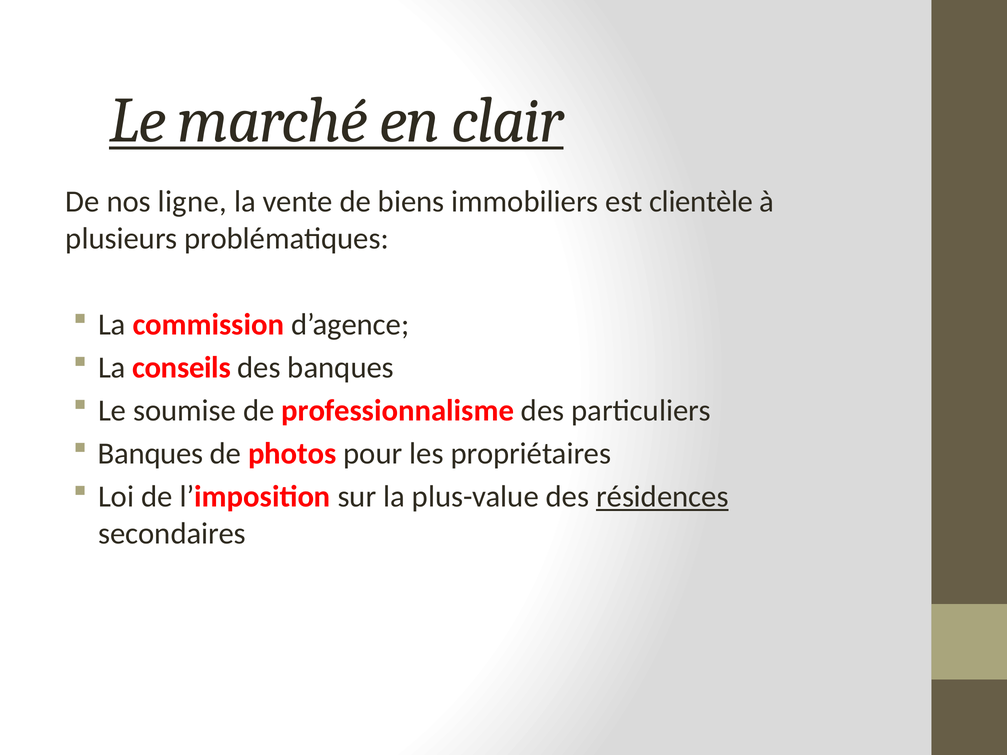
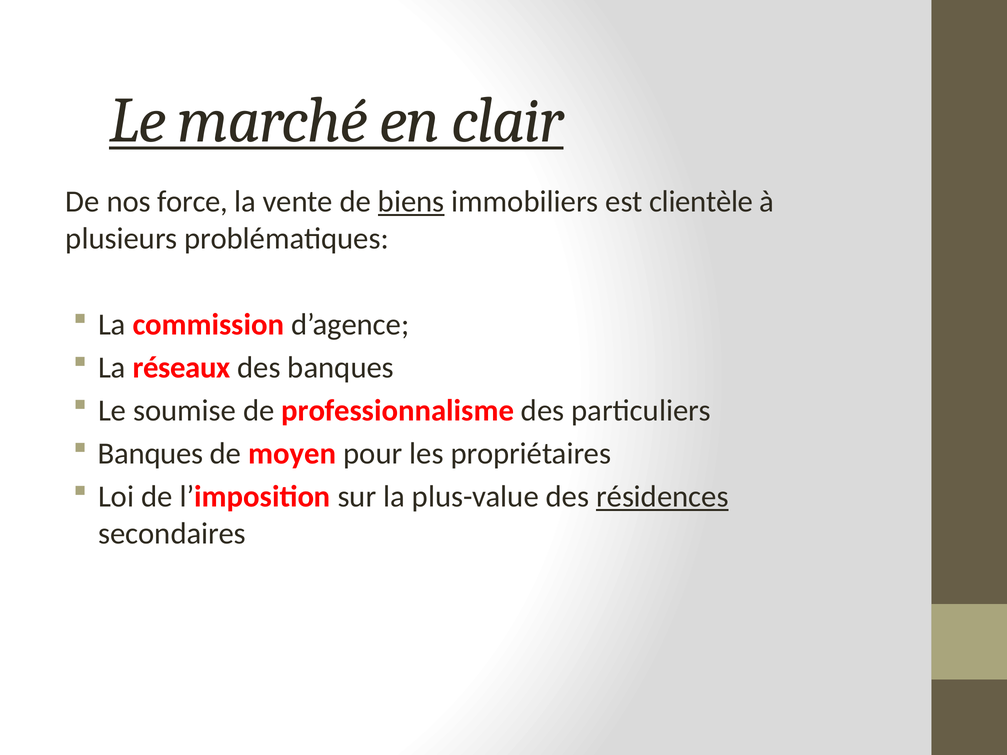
ligne: ligne -> force (193, 202)
biens underline: none -> present (411, 202)
conseils: conseils -> réseaux (182, 368)
photos: photos -> moyen (292, 454)
